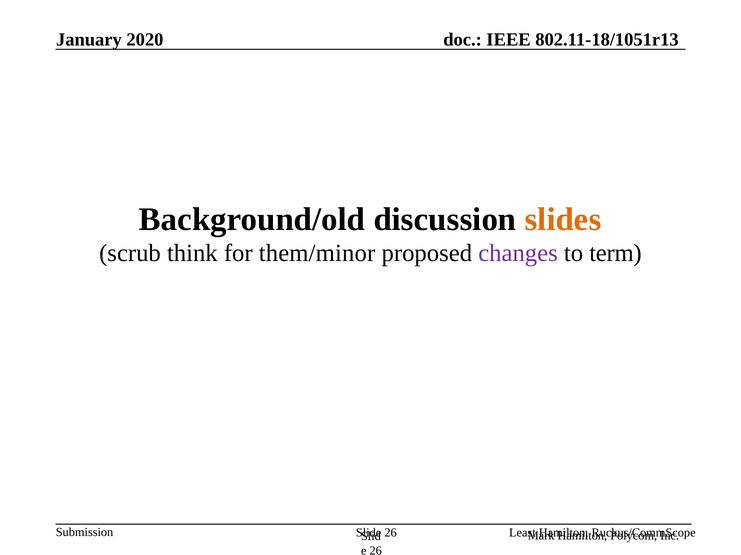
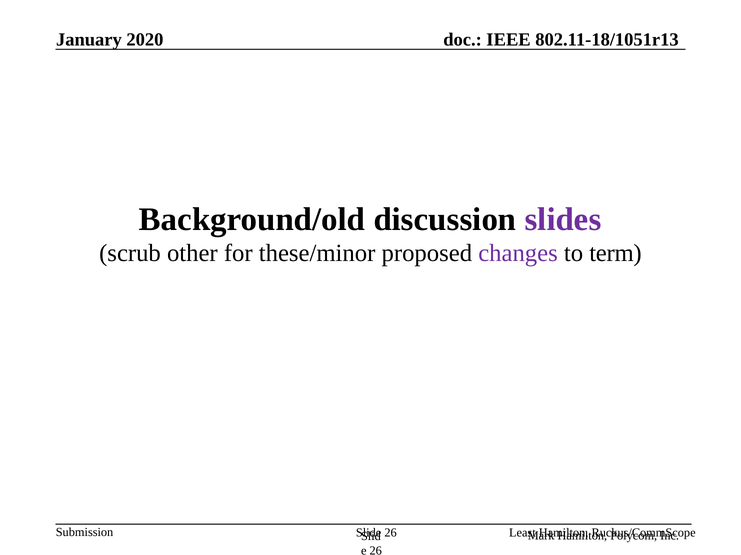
slides colour: orange -> purple (563, 220)
think: think -> other (192, 254)
them/minor: them/minor -> these/minor (317, 254)
